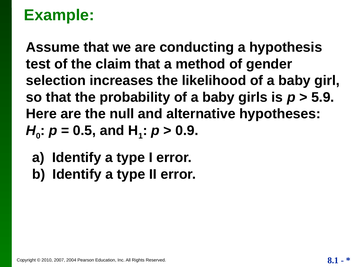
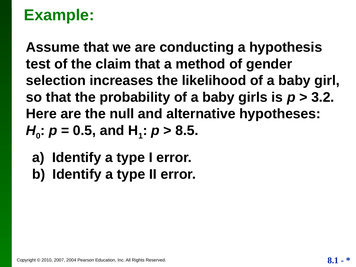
5.9: 5.9 -> 3.2 (323, 97)
0.9: 0.9 -> 8.5 (187, 131)
